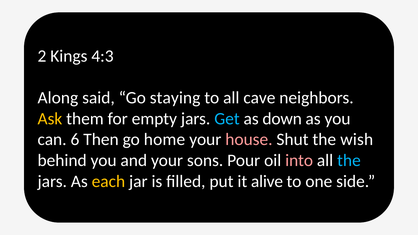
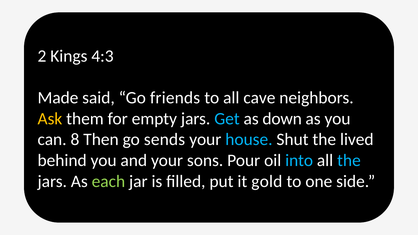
Along: Along -> Made (58, 98)
staying: staying -> friends (175, 98)
6: 6 -> 8 (75, 140)
home: home -> sends (164, 140)
house colour: pink -> light blue (249, 140)
wish: wish -> lived (357, 140)
into colour: pink -> light blue (299, 161)
each colour: yellow -> light green (108, 181)
alive: alive -> gold (267, 181)
